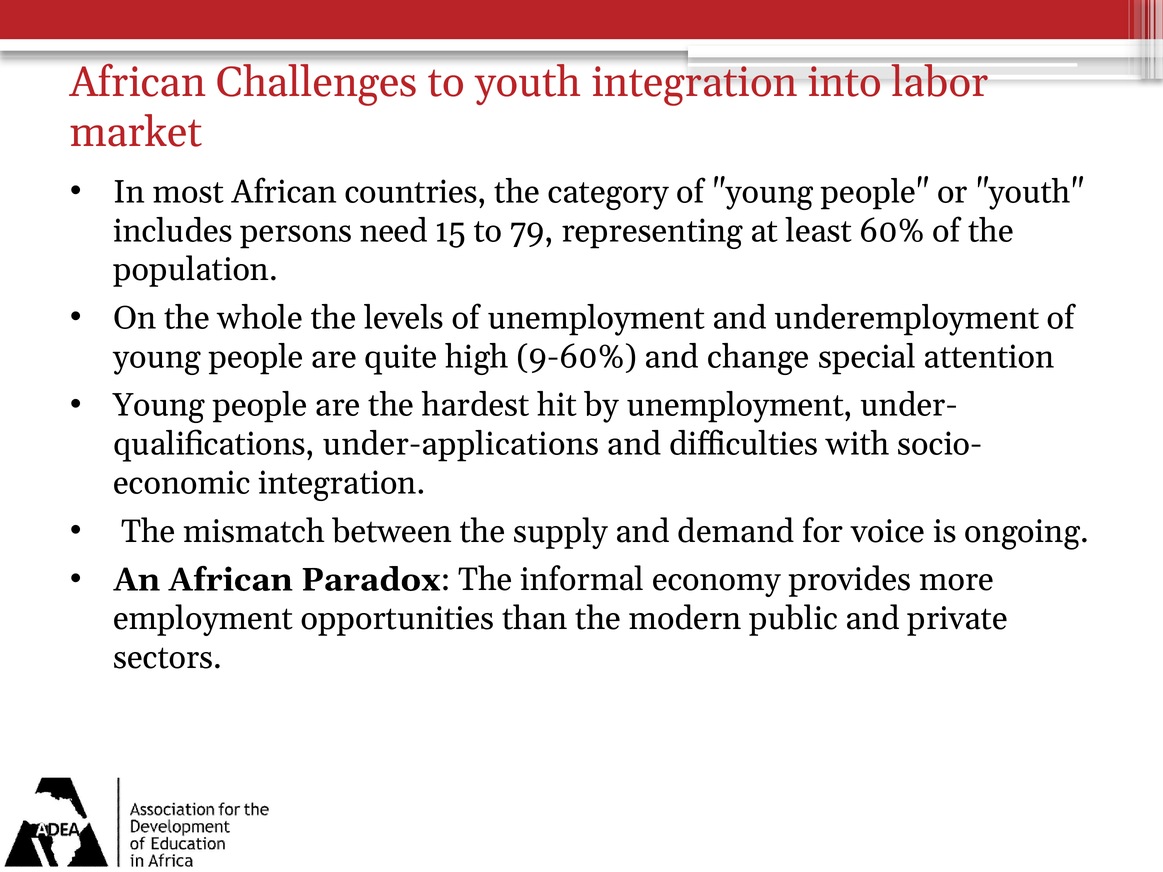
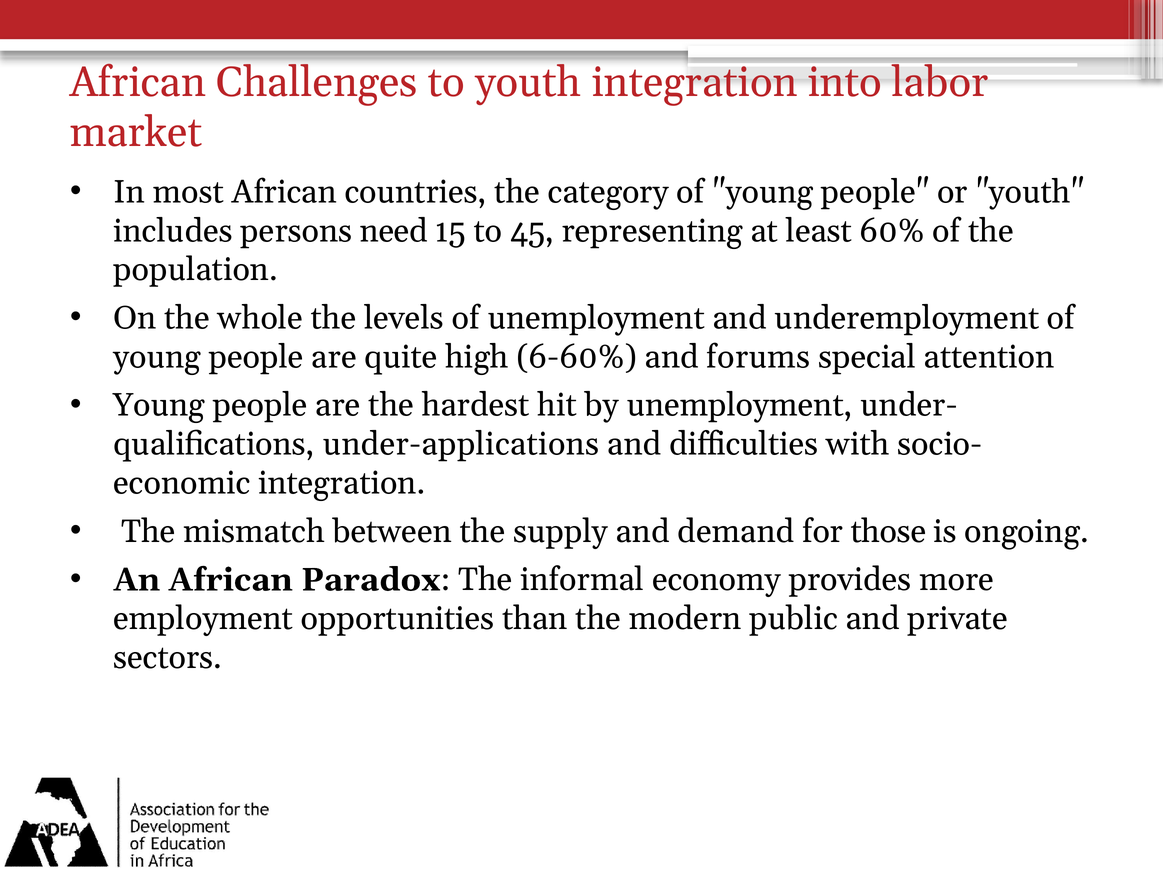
79: 79 -> 45 (532, 231)
9-60%: 9-60% -> 6-60% (577, 357)
change: change -> forums (758, 357)
voice: voice -> those (888, 532)
